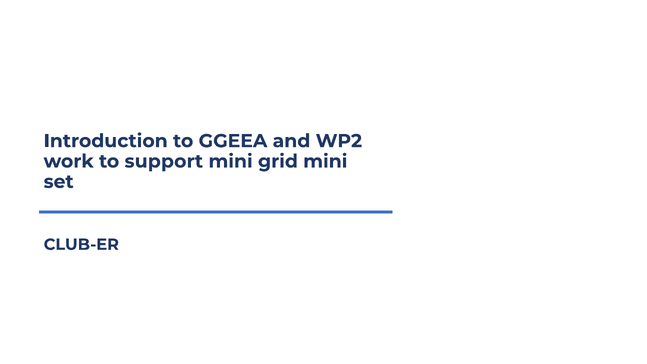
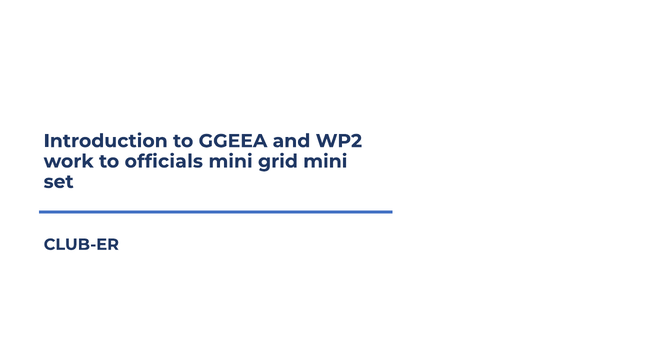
support: support -> officials (164, 161)
